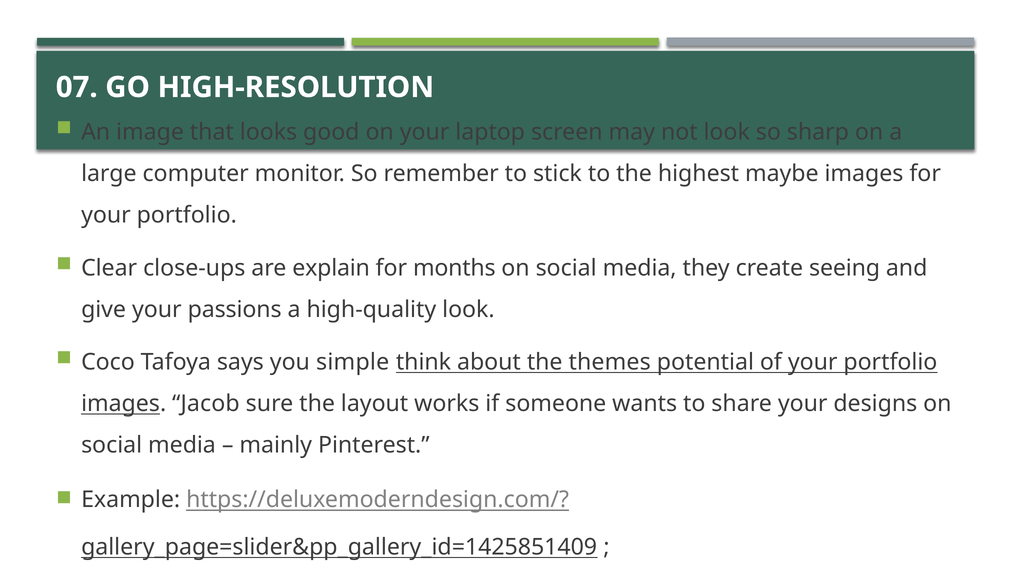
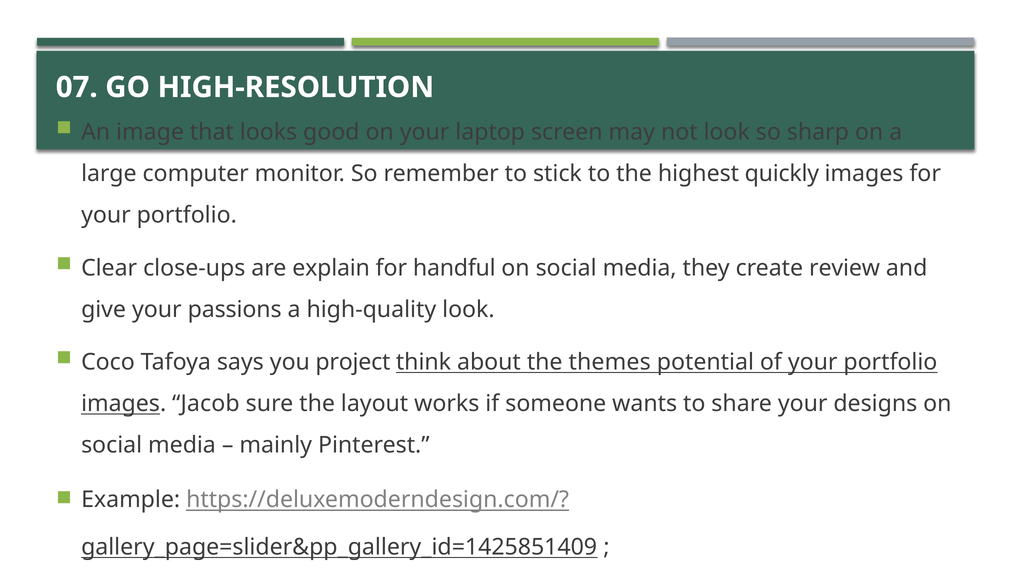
maybe: maybe -> quickly (782, 174)
months: months -> handful (454, 268)
seeing: seeing -> review (845, 268)
simple: simple -> project (353, 362)
